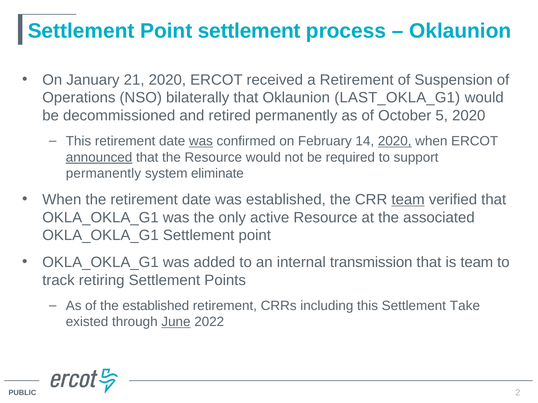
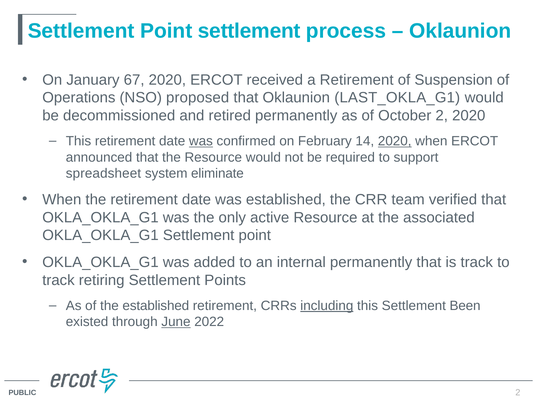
21: 21 -> 67 (134, 80)
bilaterally: bilaterally -> proposed (198, 98)
October 5: 5 -> 2 (442, 116)
announced underline: present -> none (99, 158)
permanently: permanently -> spreadsheet (103, 174)
team underline: present -> none (408, 200)
internal transmission: transmission -> permanently (371, 263)
is team: team -> track (477, 263)
including underline: none -> present (327, 306)
Take: Take -> Been (465, 306)
